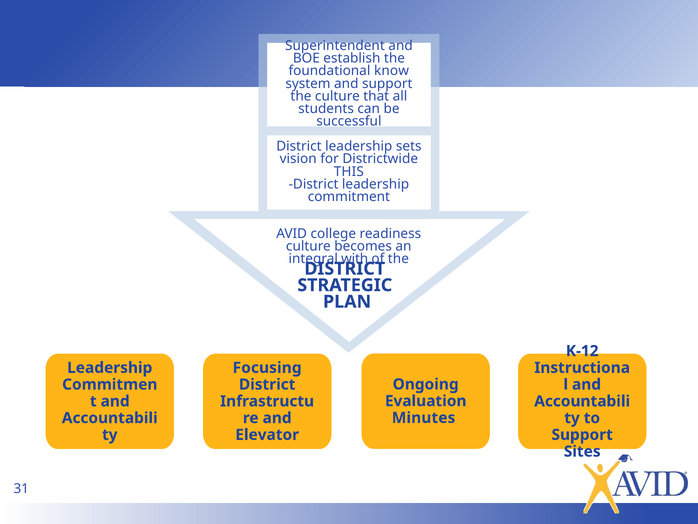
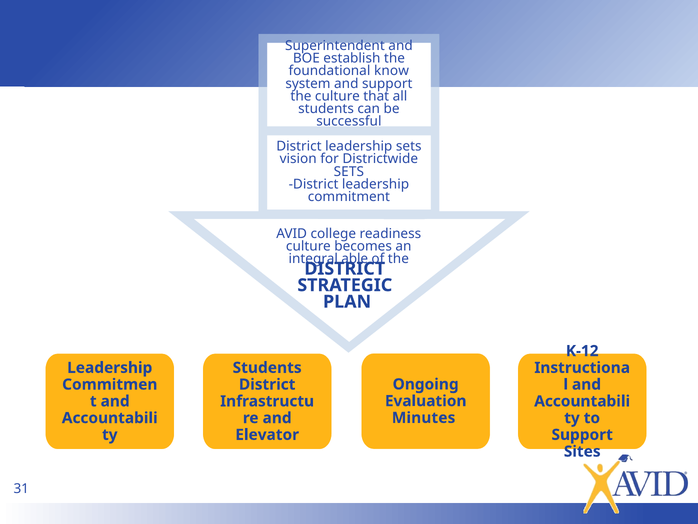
THIS: THIS -> SETS (349, 171)
with: with -> able (355, 259)
Focusing: Focusing -> Students (267, 367)
